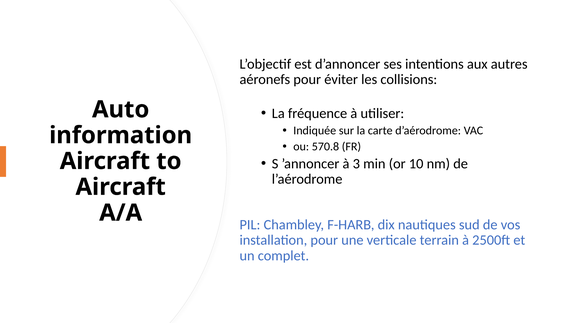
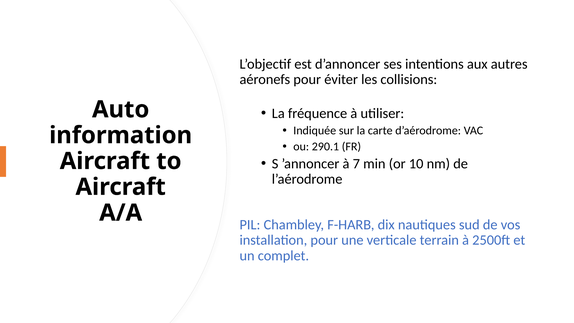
570.8: 570.8 -> 290.1 (325, 147)
3: 3 -> 7 (356, 164)
